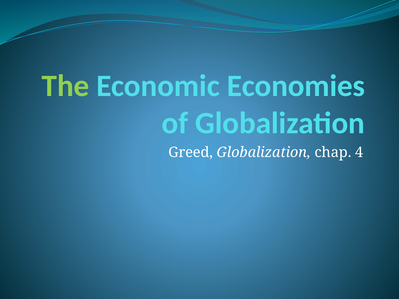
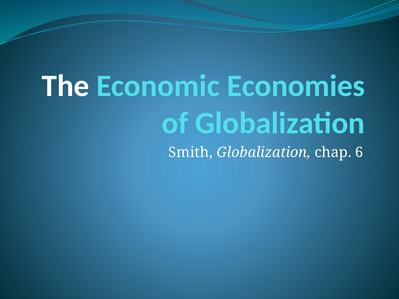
The colour: light green -> white (65, 86)
Greed: Greed -> Smith (191, 153)
4: 4 -> 6 (359, 153)
